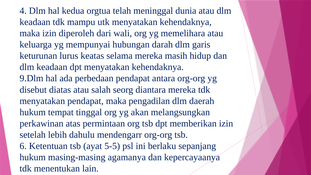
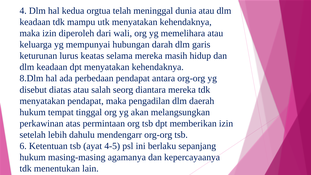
9.Dlm: 9.Dlm -> 8.Dlm (31, 78)
5-5: 5-5 -> 4-5 (112, 146)
